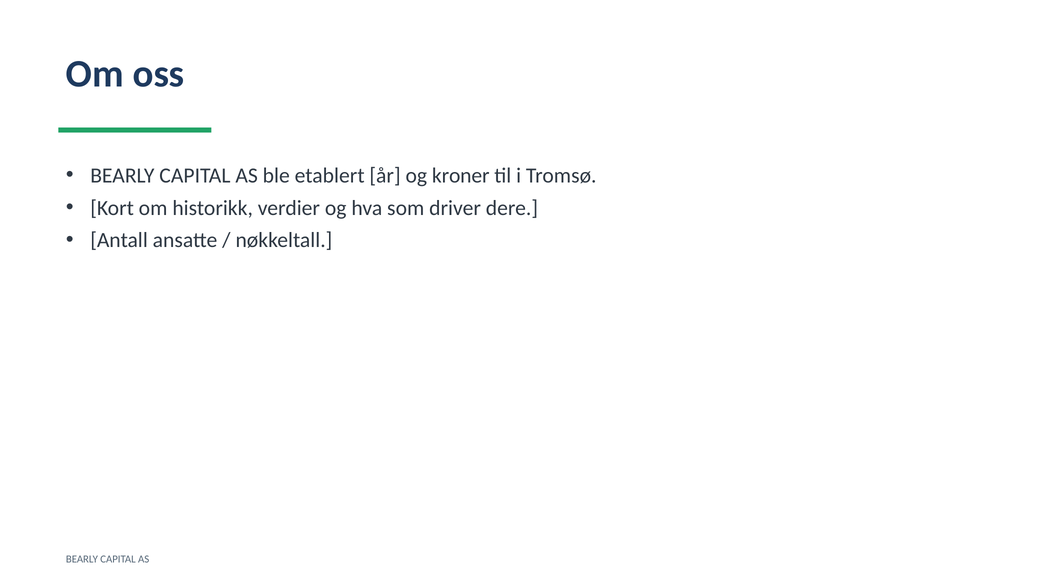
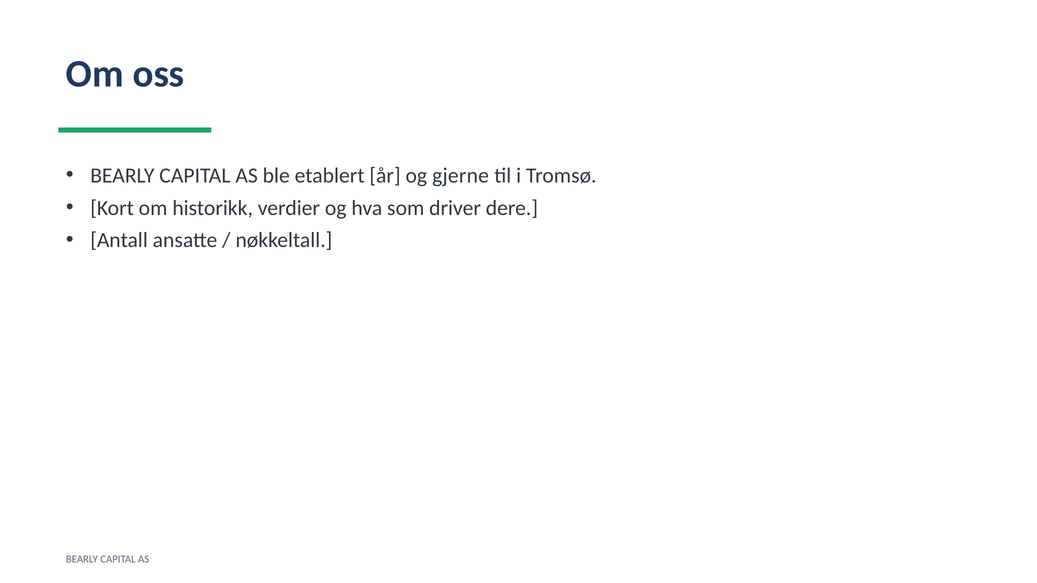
kroner: kroner -> gjerne (461, 176)
